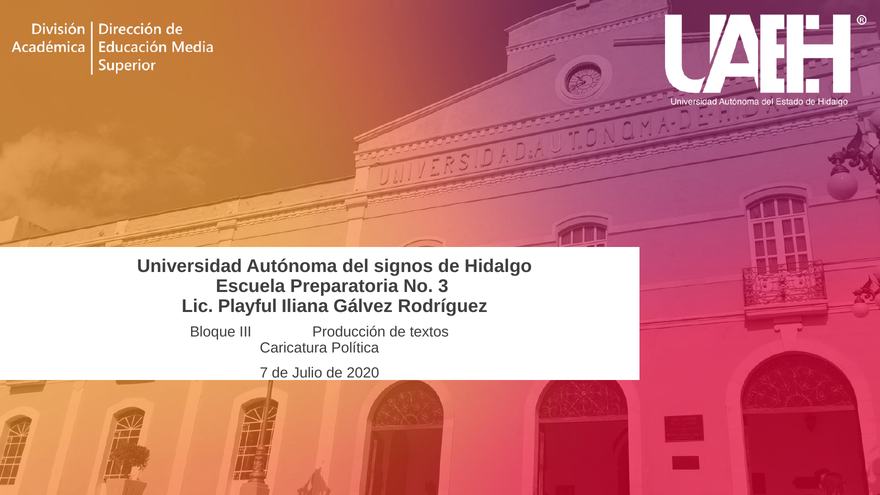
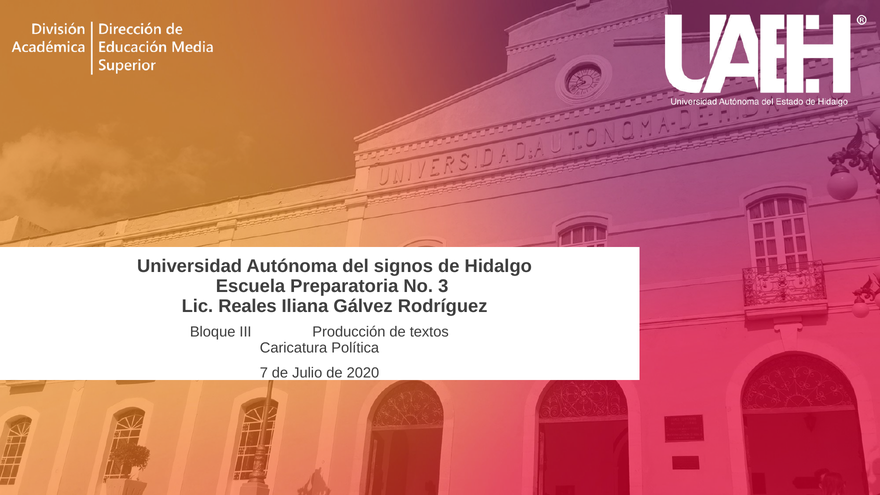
Playful: Playful -> Reales (247, 306)
